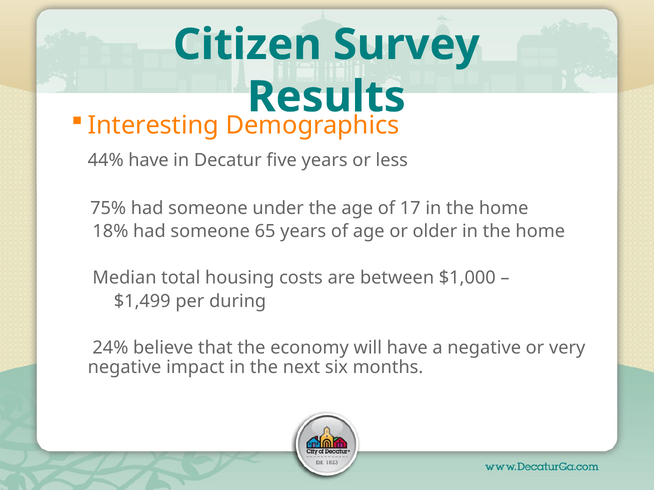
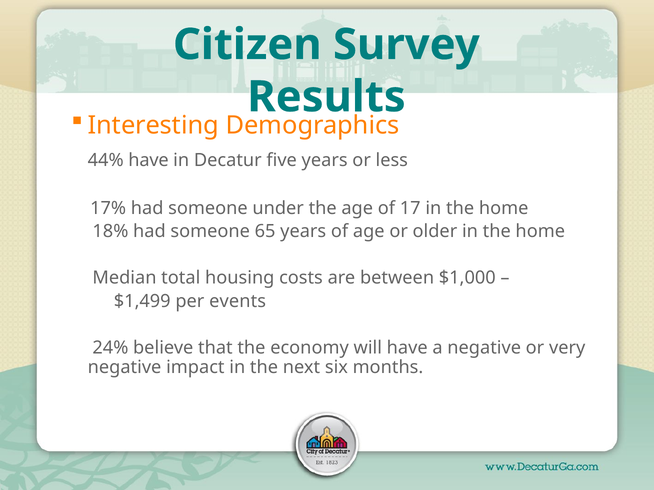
75%: 75% -> 17% (108, 208)
during: during -> events (238, 301)
